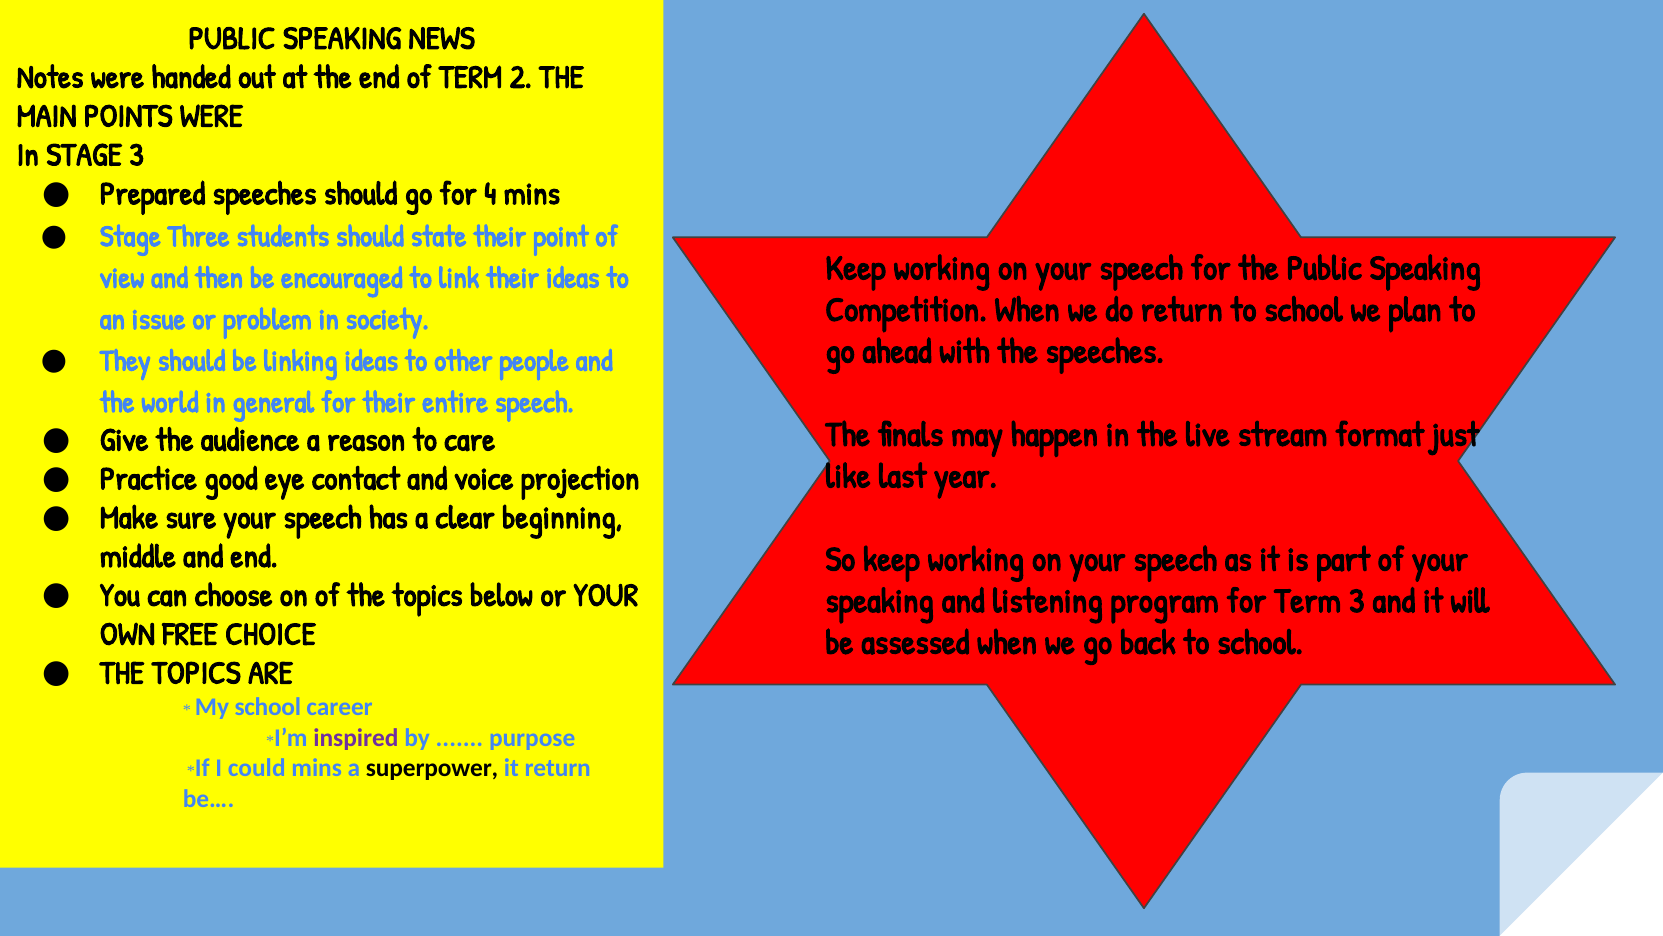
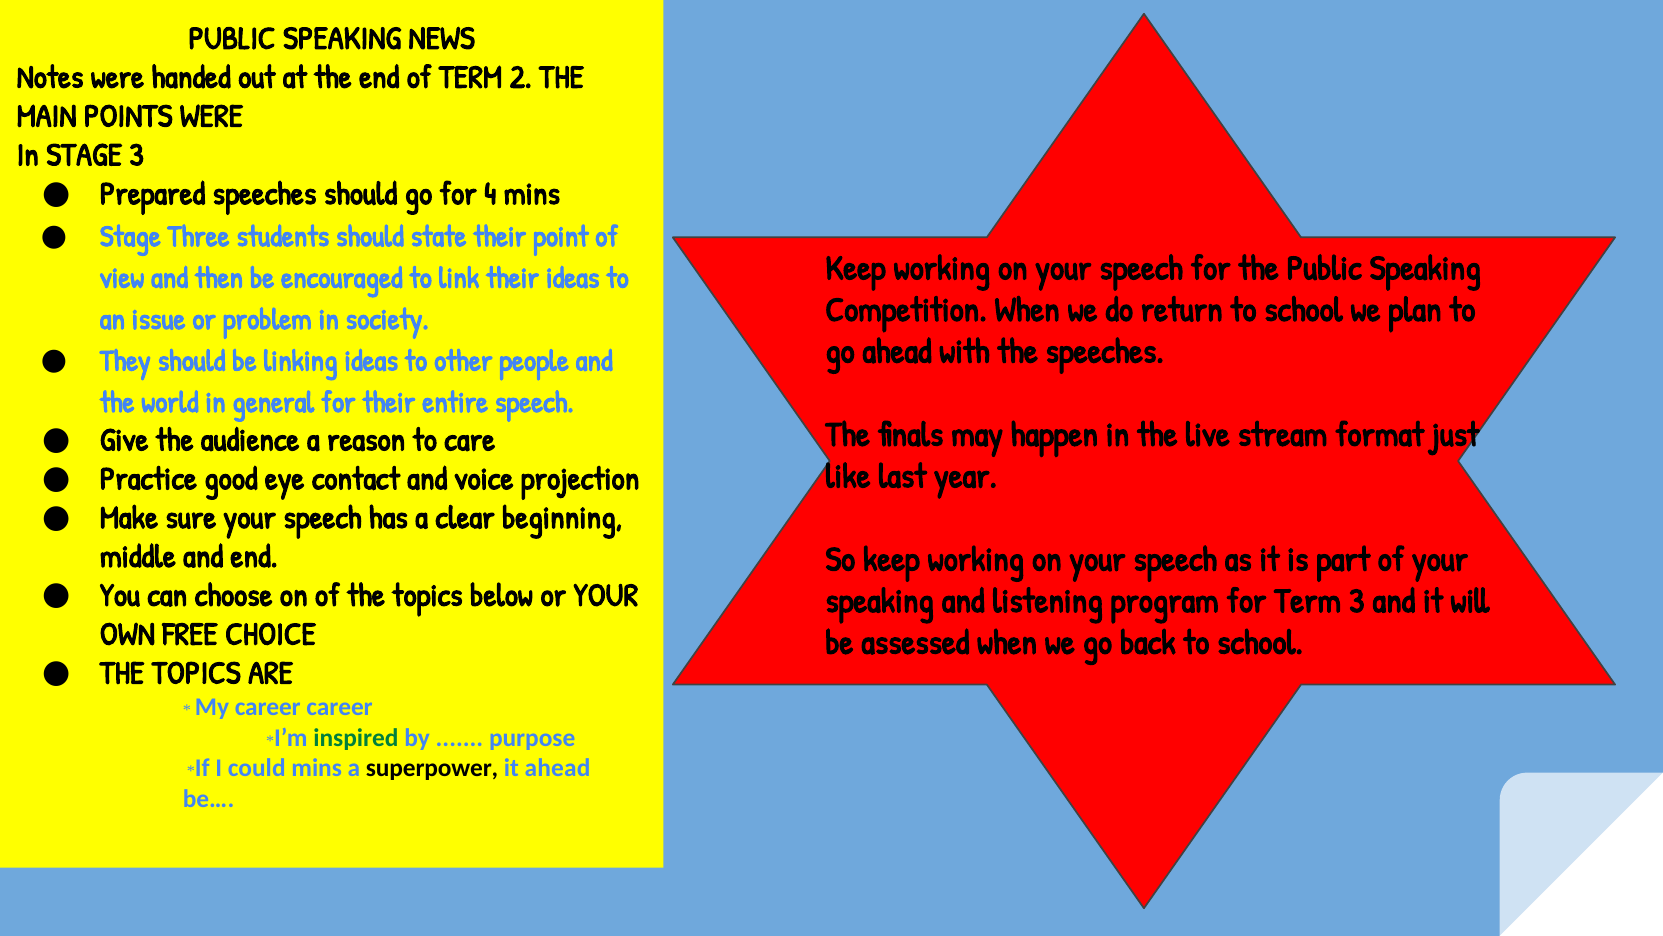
My school: school -> career (268, 707)
inspired colour: purple -> green (356, 737)
it return: return -> ahead (558, 768)
